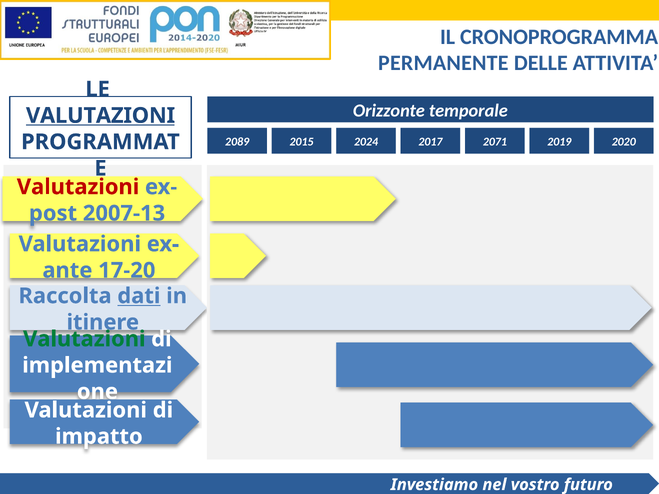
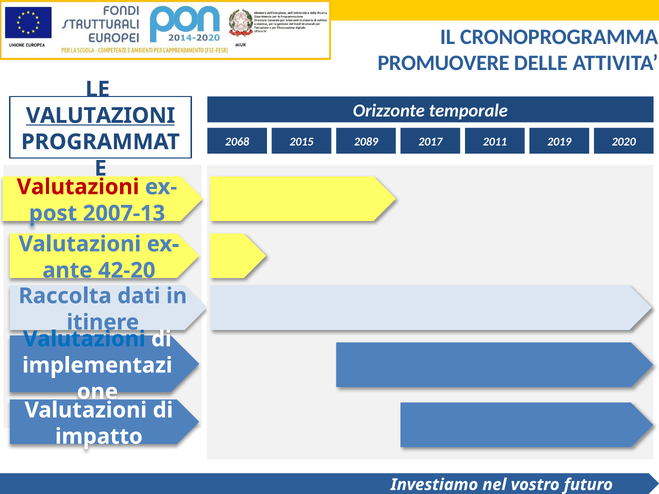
PERMANENTE: PERMANENTE -> PROMUOVERE (444, 63)
2089: 2089 -> 2068 (237, 142)
2024: 2024 -> 2089 (366, 142)
2071: 2071 -> 2011 (495, 142)
17-20: 17-20 -> 42-20 (127, 271)
dati underline: present -> none (139, 296)
Valutazioni colour: green -> blue (84, 339)
